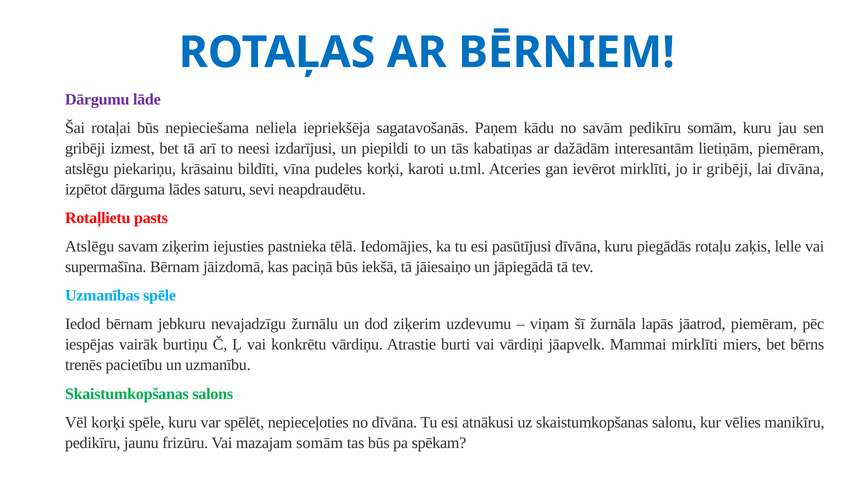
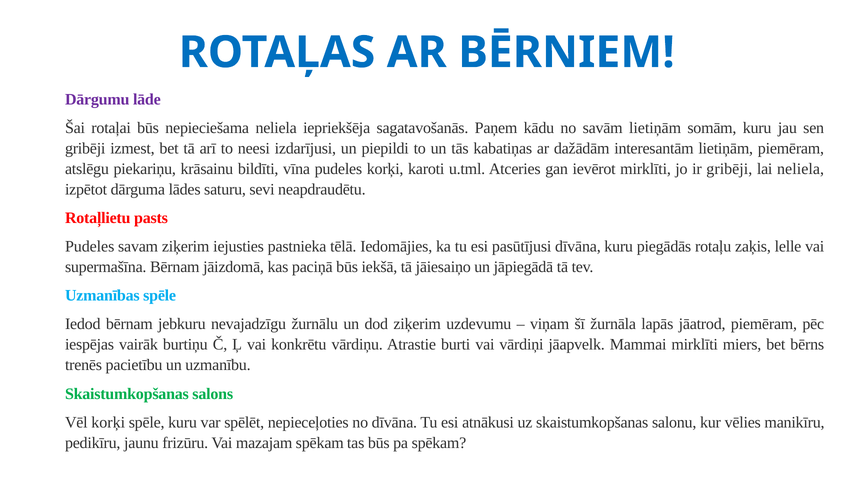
savām pedikīru: pedikīru -> lietiņām (655, 128)
lai dīvāna: dīvāna -> neliela (801, 169)
Atslēgu: Atslēgu -> Pudeles (90, 247)
mazajam somām: somām -> spēkam (320, 443)
